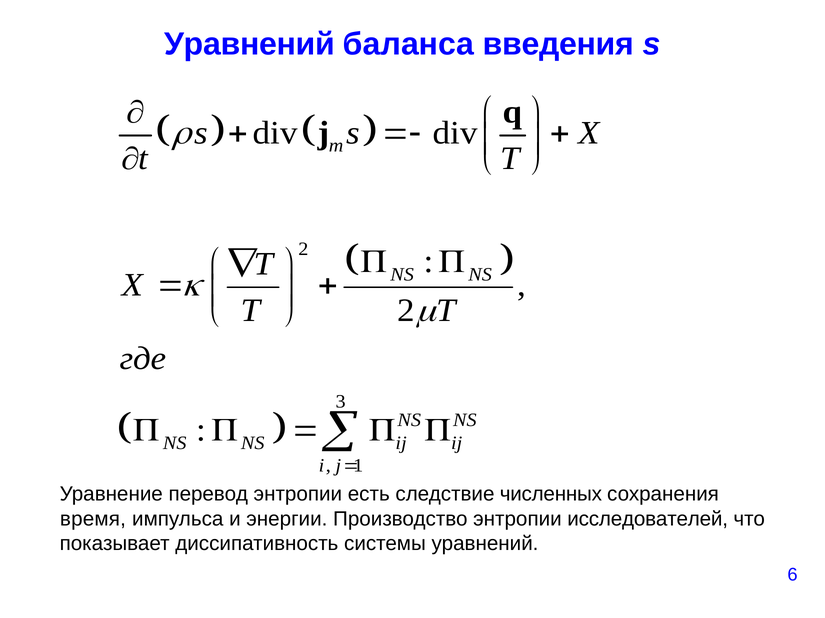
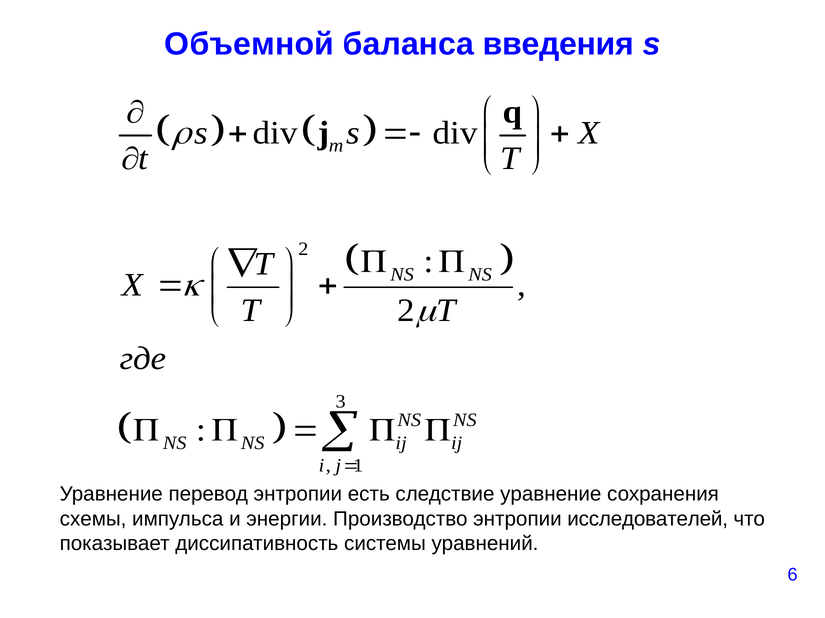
Уравнений: Уравнений -> Объемной (249, 44)
следствие численных: численных -> уравнение (551, 495)
время: время -> схемы (93, 520)
